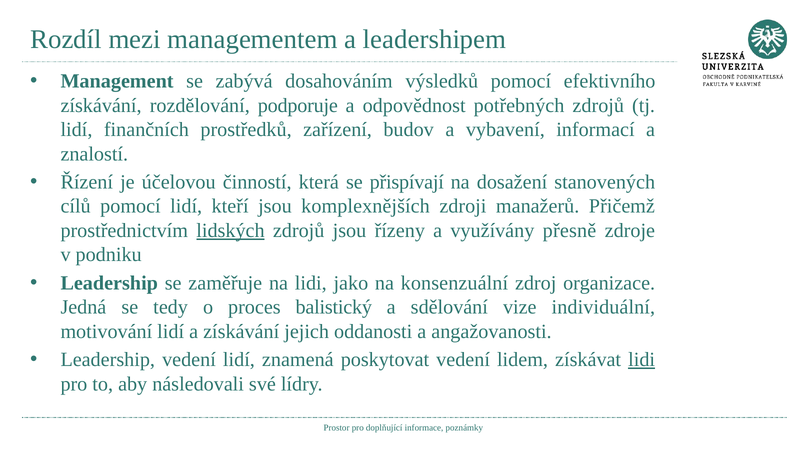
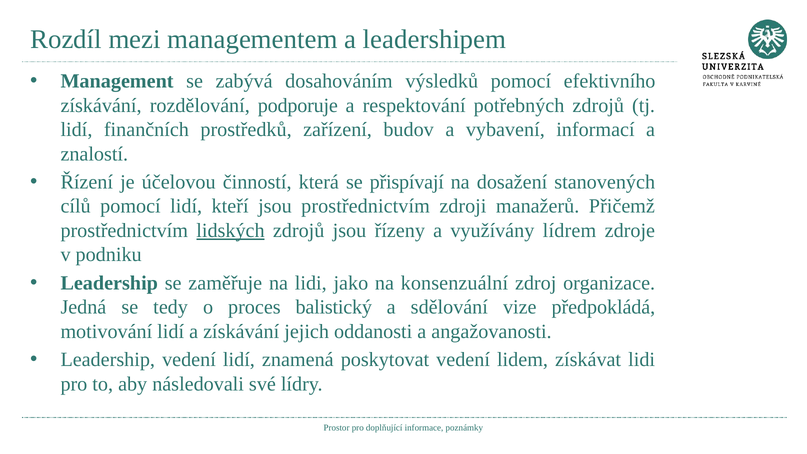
odpovědnost: odpovědnost -> respektování (414, 105)
jsou komplexnějších: komplexnějších -> prostřednictvím (366, 206)
přesně: přesně -> lídrem (569, 231)
individuální: individuální -> předpokládá (603, 307)
lidi underline: present -> none (642, 360)
